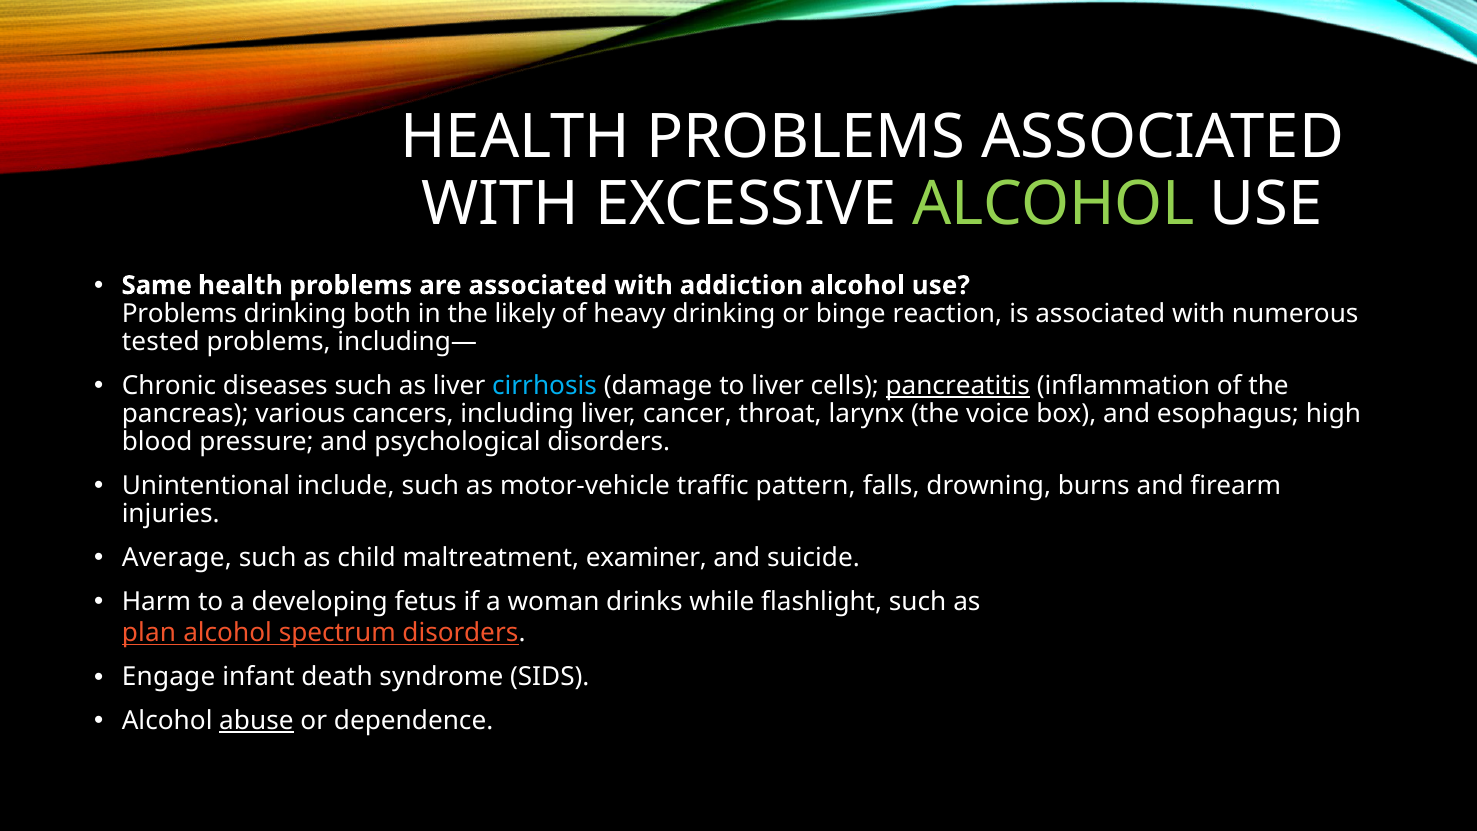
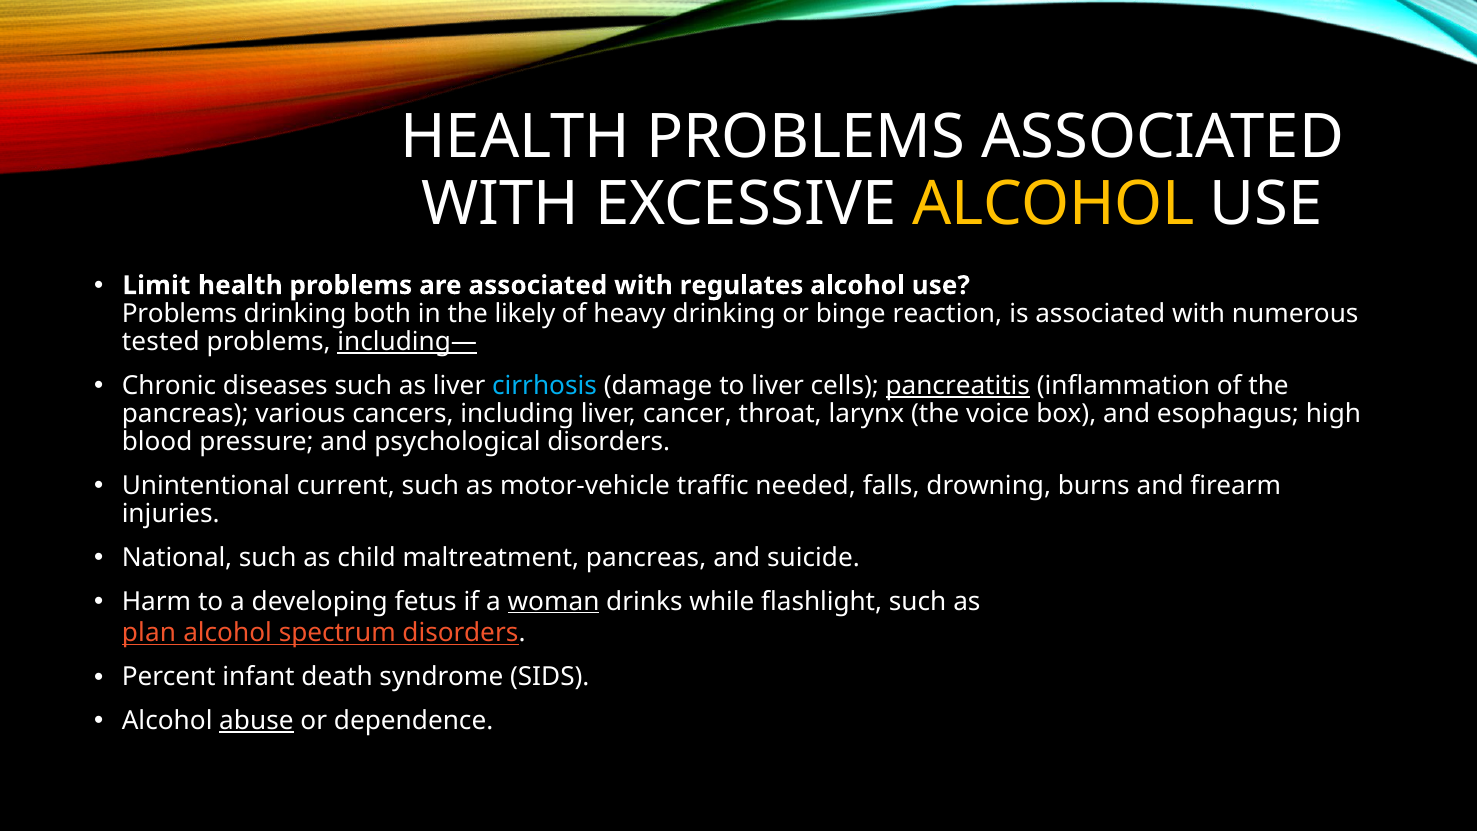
ALCOHOL colour: light green -> yellow (1053, 204)
Same: Same -> Limit (156, 285)
addiction: addiction -> regulates (741, 285)
including— underline: none -> present (407, 342)
include: include -> current (346, 486)
pattern: pattern -> needed (806, 486)
Average: Average -> National (177, 558)
maltreatment examiner: examiner -> pancreas (646, 558)
woman underline: none -> present (554, 601)
Engage: Engage -> Percent (169, 677)
